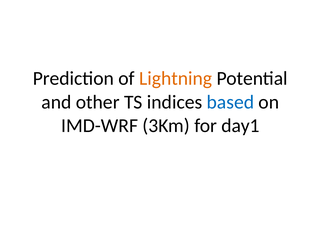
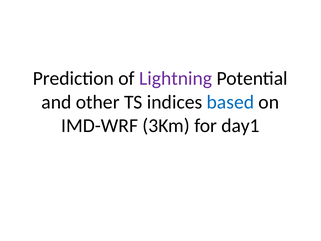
Lightning colour: orange -> purple (176, 78)
